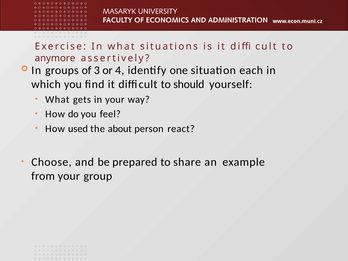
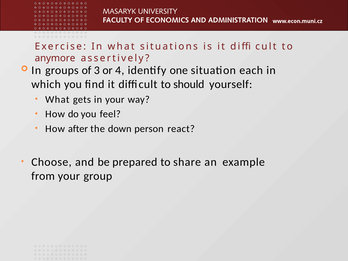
used: used -> after (78, 129)
about: about -> down (120, 129)
